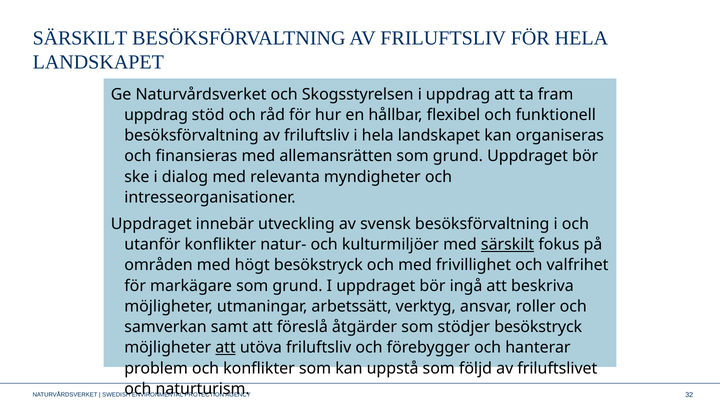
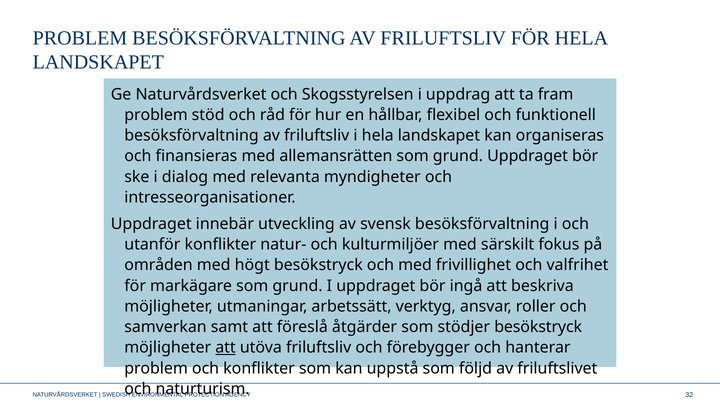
SÄRSKILT: SÄRSKILT -> PROBLEM (80, 38)
uppdrag: uppdrag -> problem (156, 115)
särskilt underline: present -> none (508, 245)
